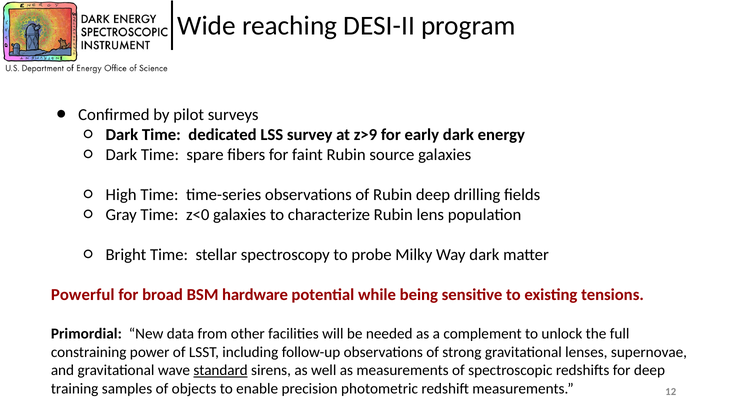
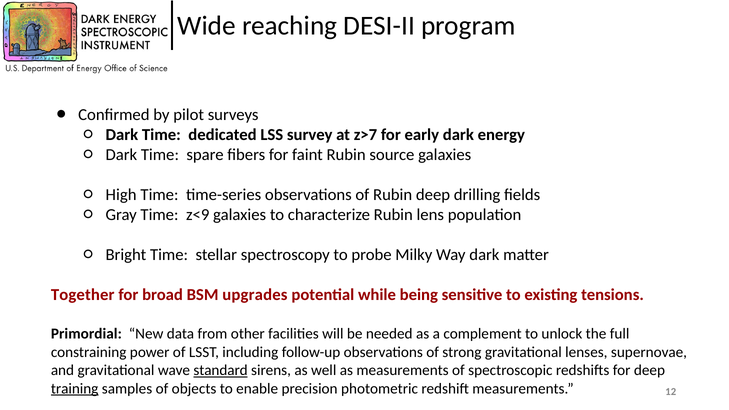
z>9: z>9 -> z>7 (365, 135)
z<0: z<0 -> z<9 (198, 215)
Powerful: Powerful -> Together (83, 295)
hardware: hardware -> upgrades (255, 295)
training underline: none -> present (75, 389)
